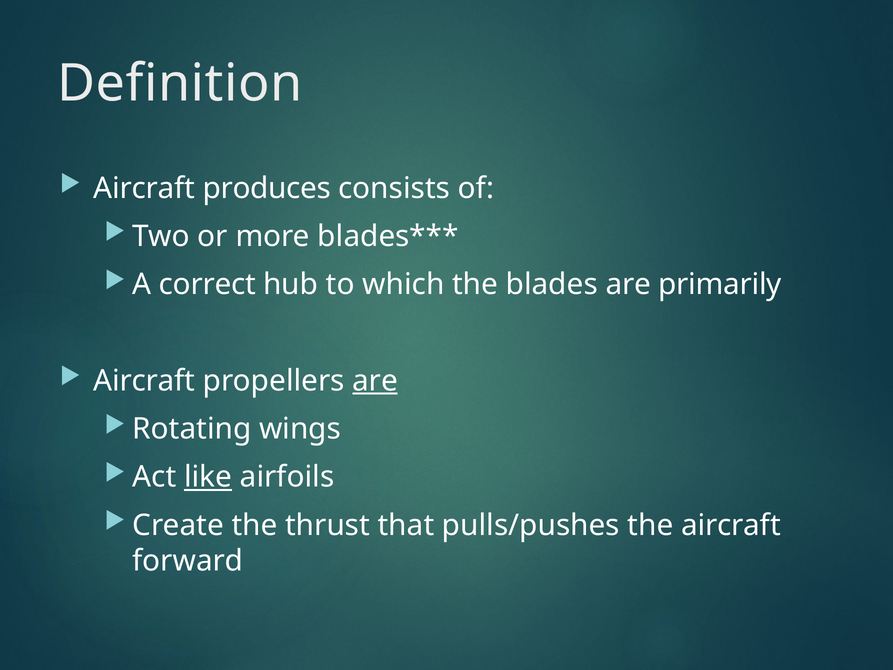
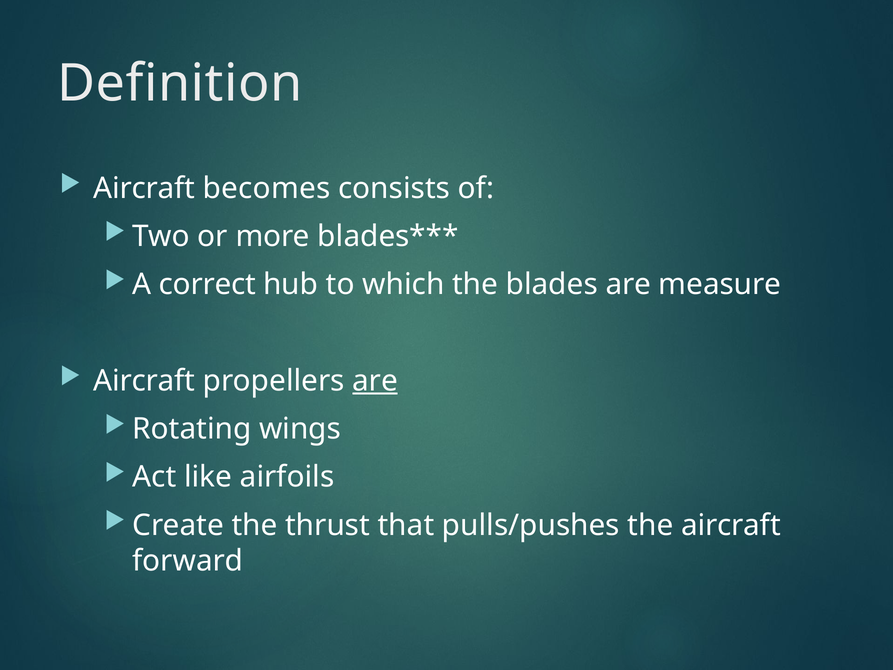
produces: produces -> becomes (267, 188)
primarily: primarily -> measure (720, 284)
like underline: present -> none (208, 477)
